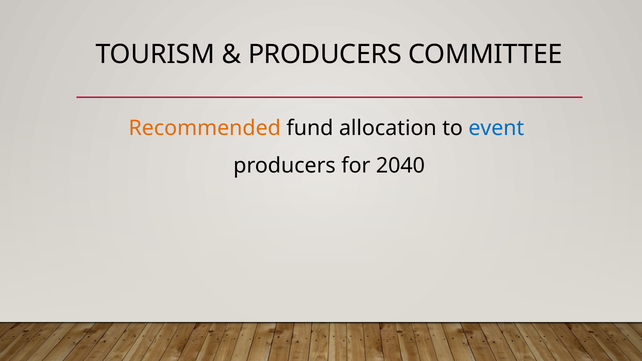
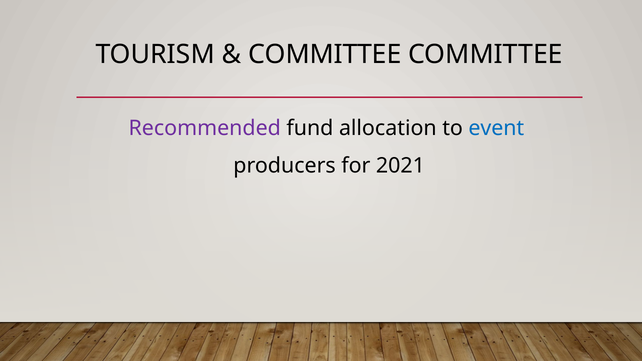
PRODUCERS: PRODUCERS -> COMMITTEE (325, 54)
Recommended colour: orange -> purple (205, 128)
2040: 2040 -> 2021 (400, 166)
